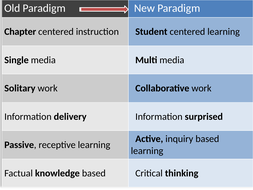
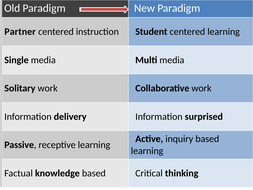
Chapter: Chapter -> Partner (20, 32)
